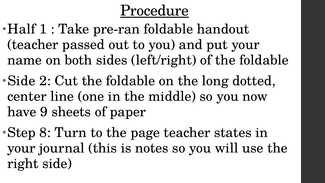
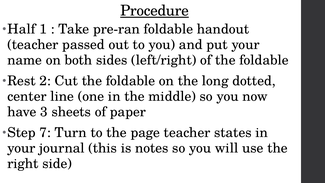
Side: Side -> Rest (21, 81)
9: 9 -> 3 (44, 112)
8: 8 -> 7 (45, 133)
